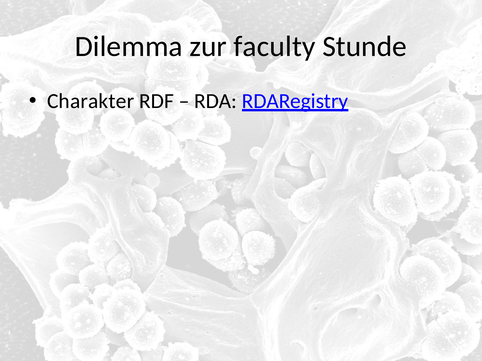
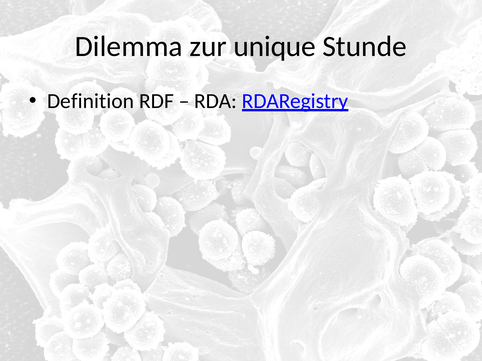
faculty: faculty -> unique (275, 47)
Charakter: Charakter -> Definition (91, 101)
